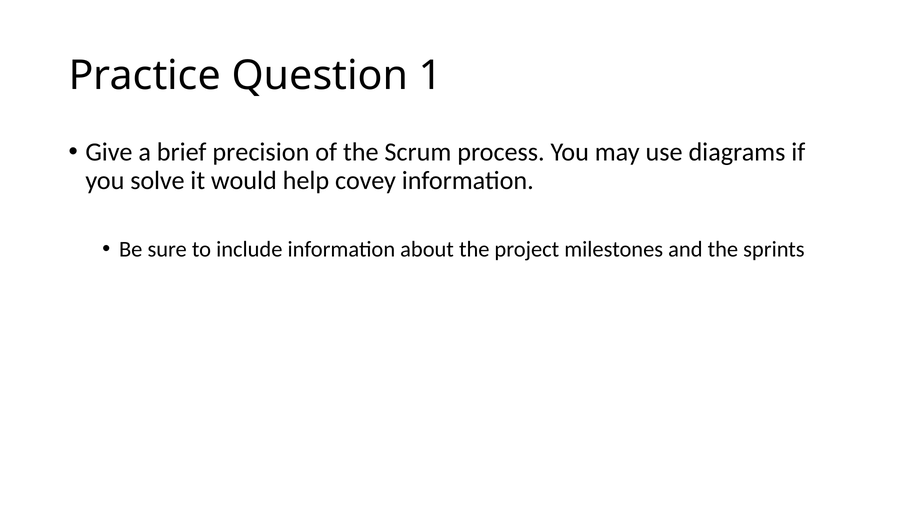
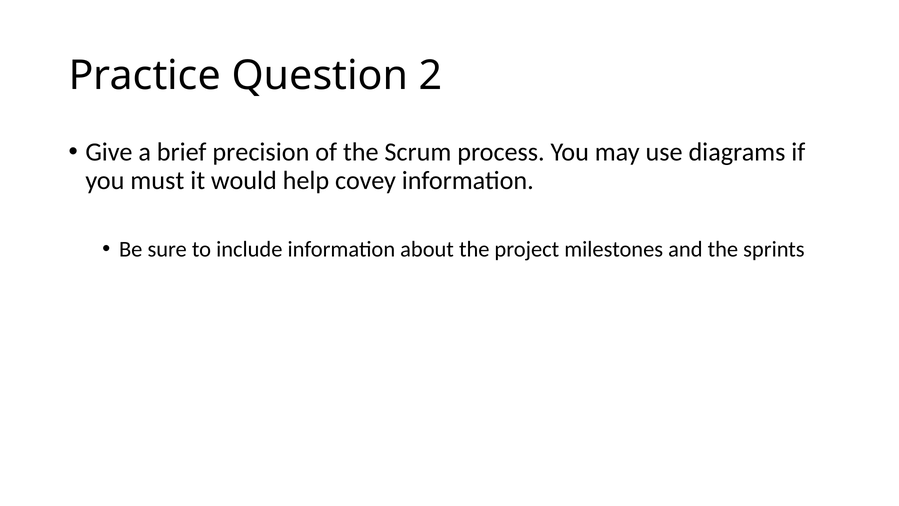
1: 1 -> 2 (431, 76)
solve: solve -> must (157, 180)
